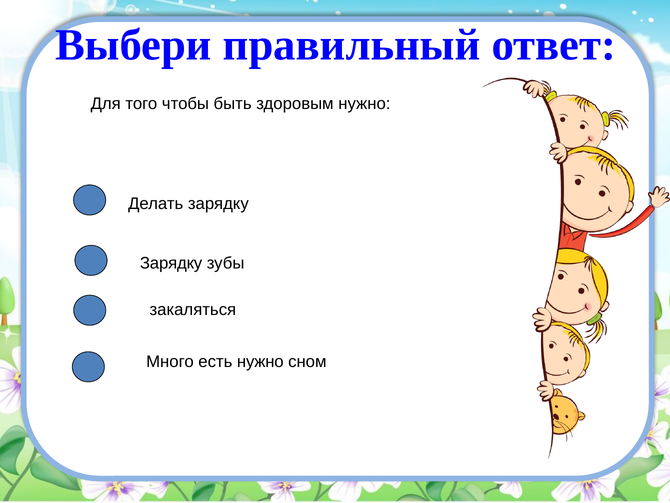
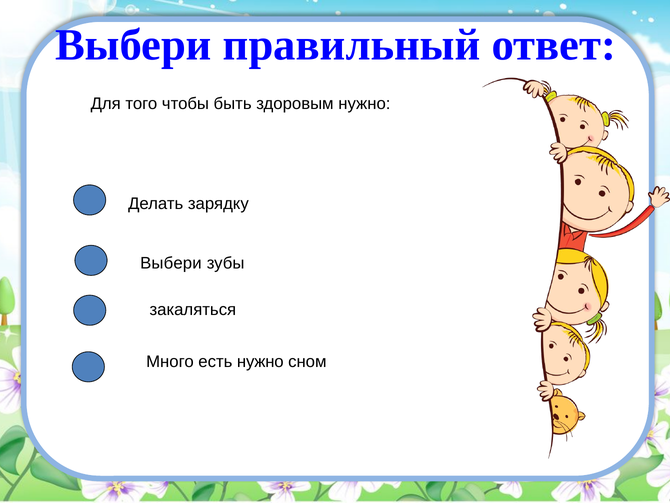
Зарядку: Зарядку -> Выбери (171, 263)
